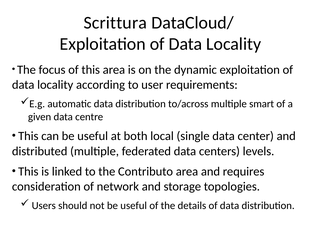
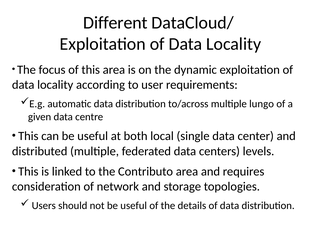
Scrittura: Scrittura -> Different (115, 23)
smart: smart -> lungo (262, 104)
